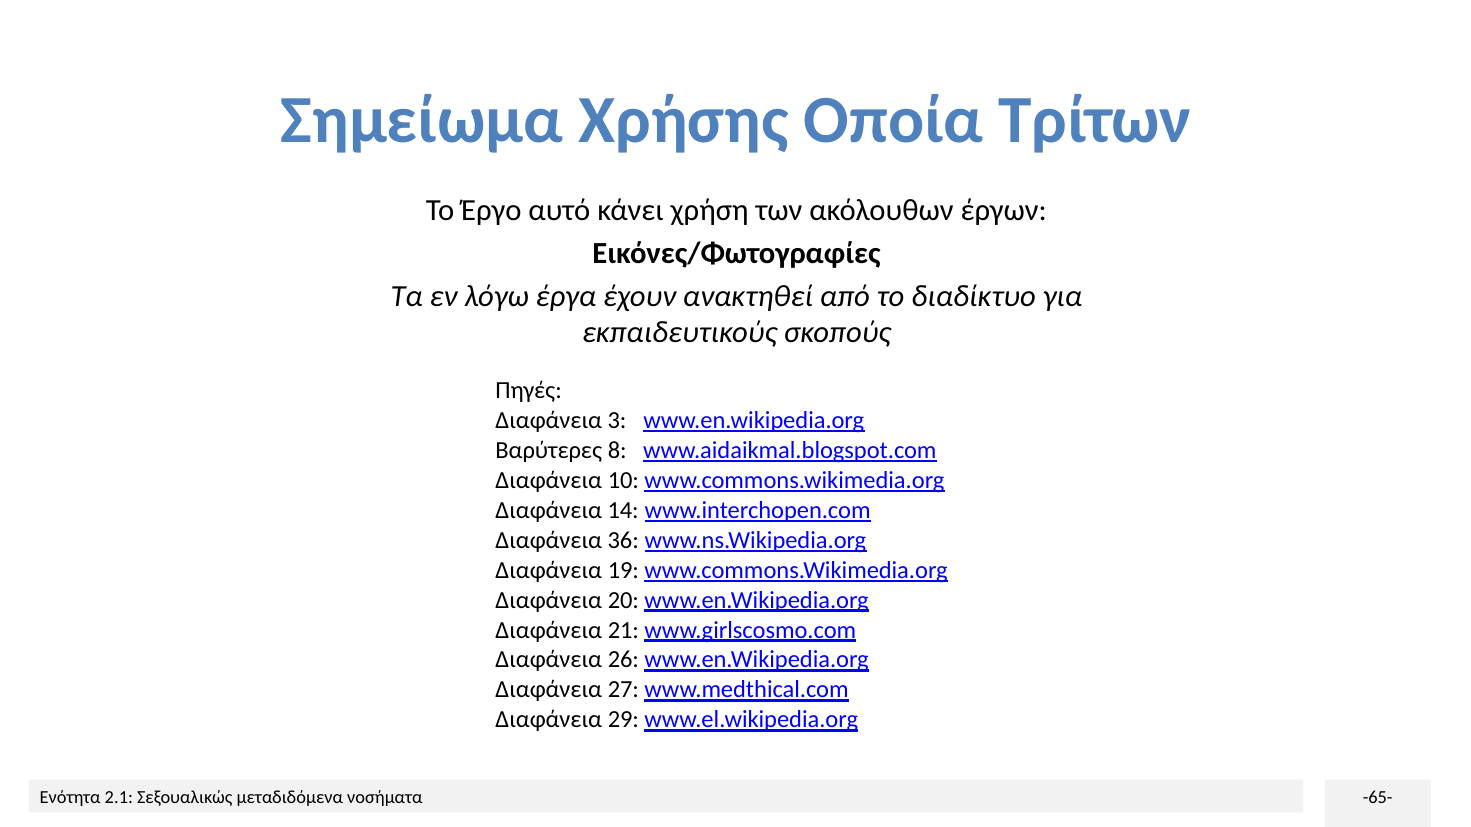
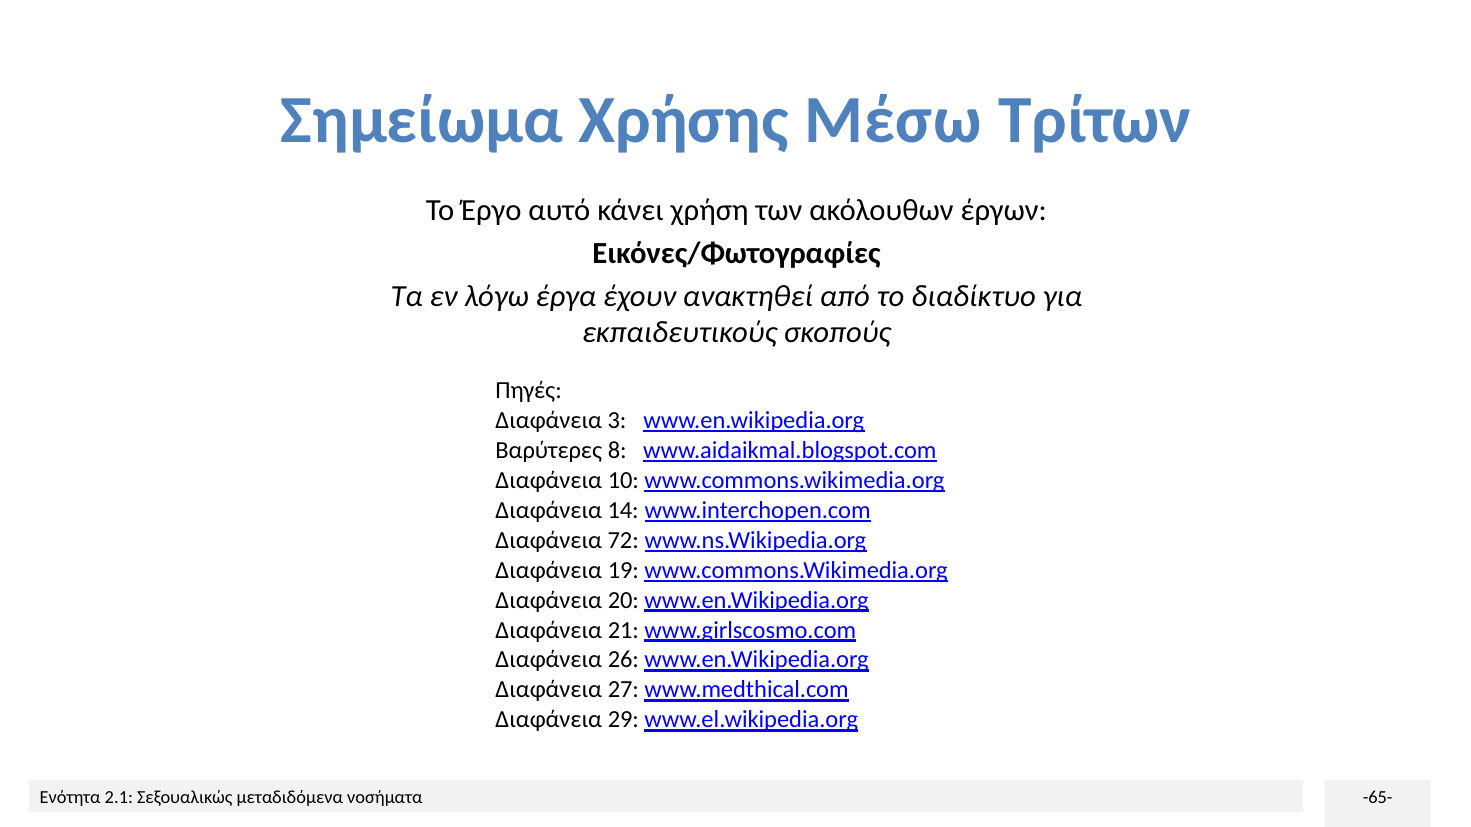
Οποία: Οποία -> Μέσω (893, 120)
36: 36 -> 72 (623, 540)
